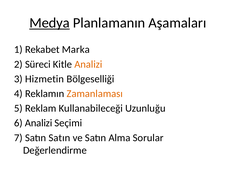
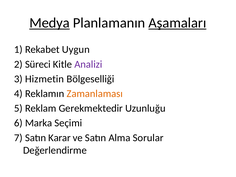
Aşamaları underline: none -> present (177, 23)
Marka: Marka -> Uygun (76, 50)
Analizi colour: orange -> purple (88, 64)
Kullanabileceği: Kullanabileceği -> Gerekmektedir (91, 108)
6 Analizi: Analizi -> Marka (39, 123)
Satın Satın: Satın -> Karar (60, 138)
